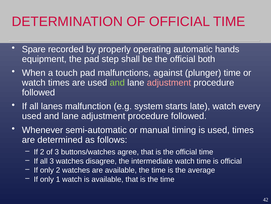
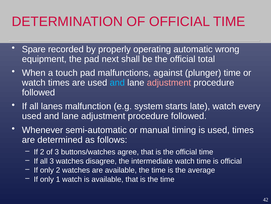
hands: hands -> wrong (227, 49)
step: step -> next (110, 59)
both: both -> total (206, 59)
and colour: light green -> light blue (117, 82)
